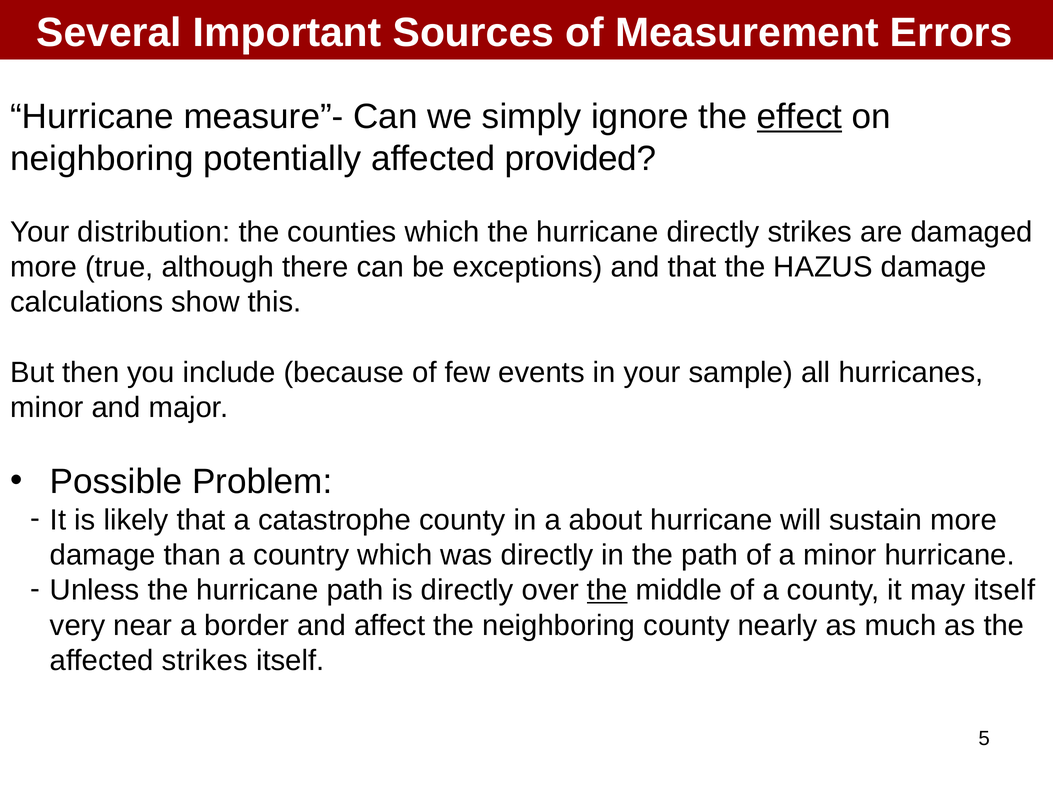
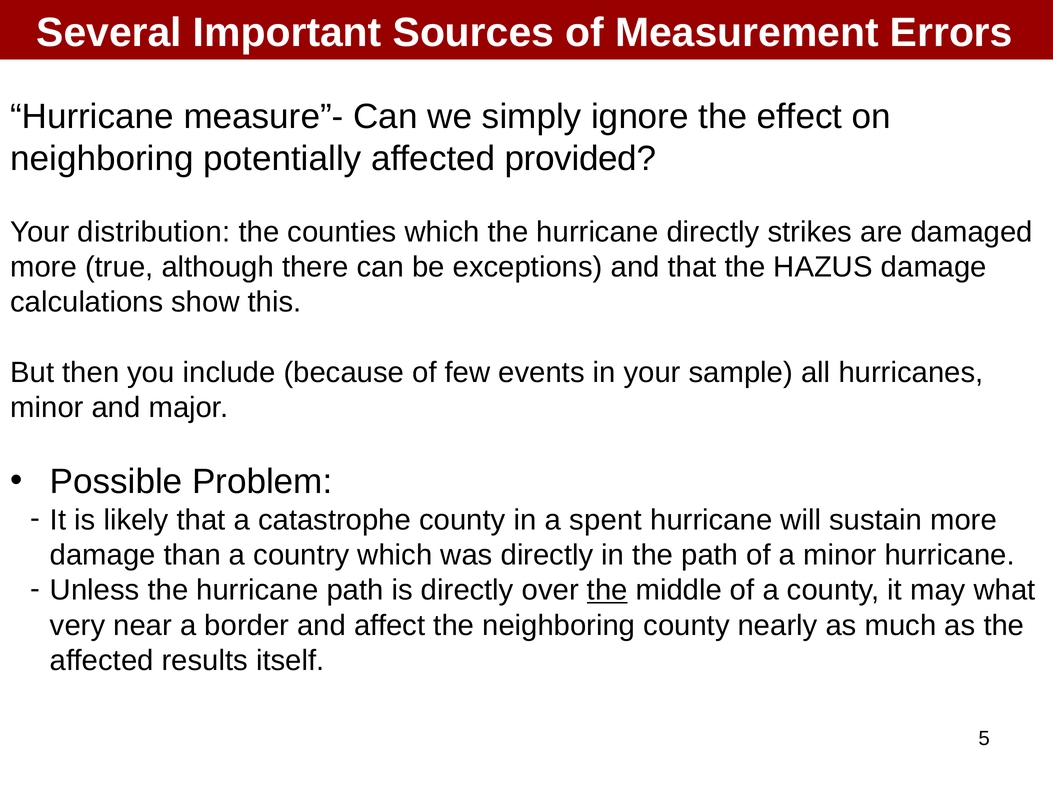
effect underline: present -> none (800, 116)
about: about -> spent (605, 520)
may itself: itself -> what (1005, 590)
affected strikes: strikes -> results (205, 660)
